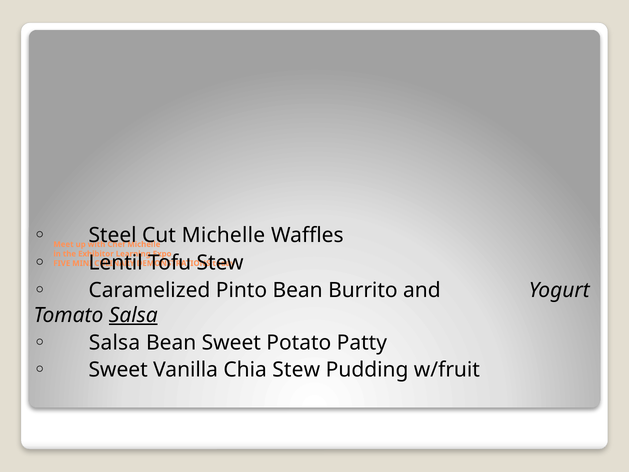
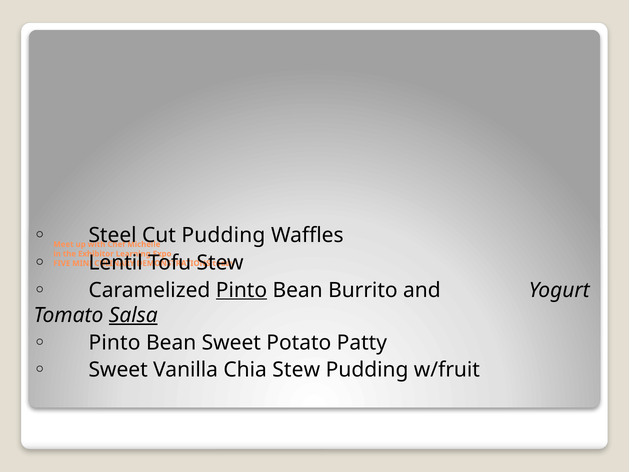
Michelle: Michelle -> Pudding (223, 235)
Pinto underline: none -> present (241, 290)
Salsa: Salsa -> Pinto (115, 342)
